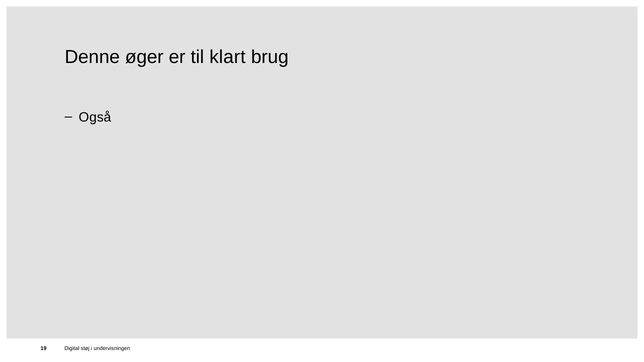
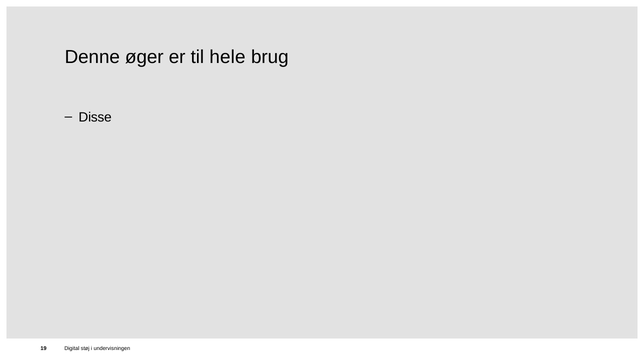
klart: klart -> hele (228, 57)
Også: Også -> Disse (95, 117)
